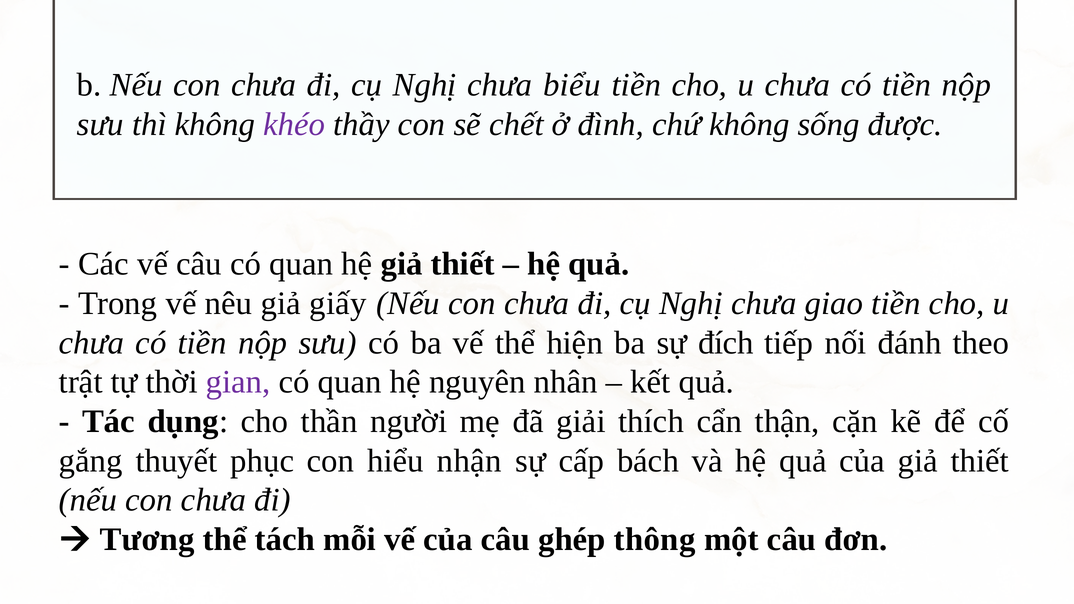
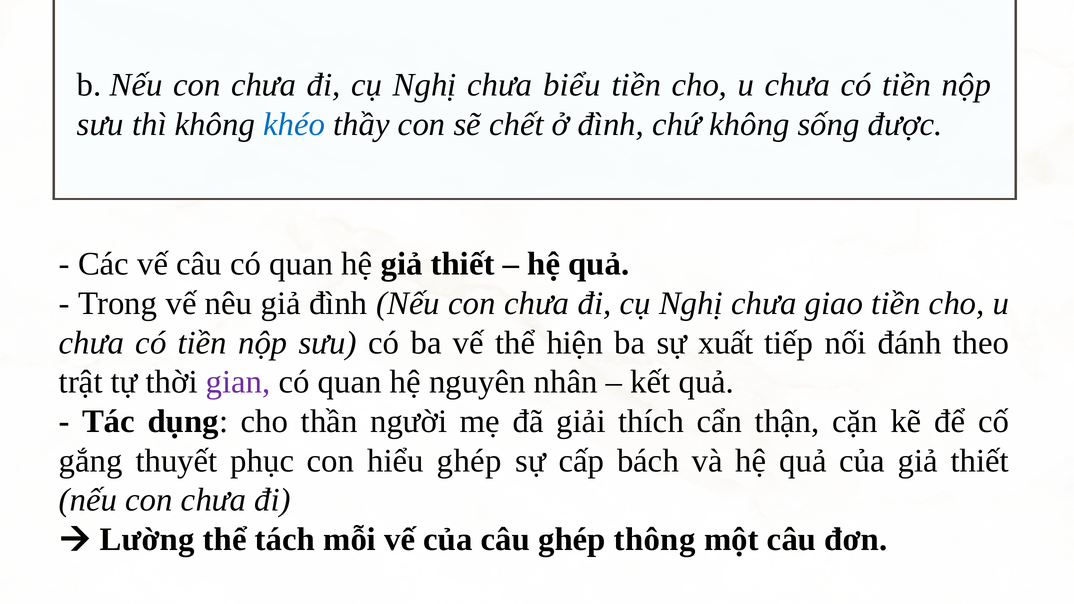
khéo colour: purple -> blue (294, 124)
giả giấy: giấy -> đình (338, 303)
đích: đích -> xuất (726, 343)
hiểu nhận: nhận -> ghép (469, 461)
Tương: Tương -> Lường (147, 540)
